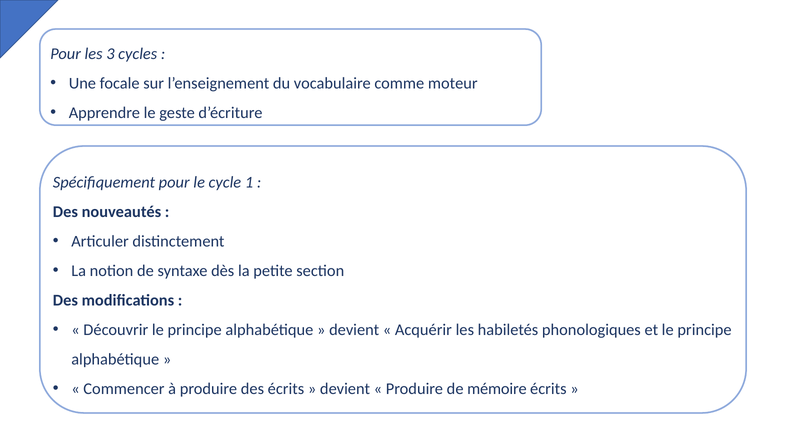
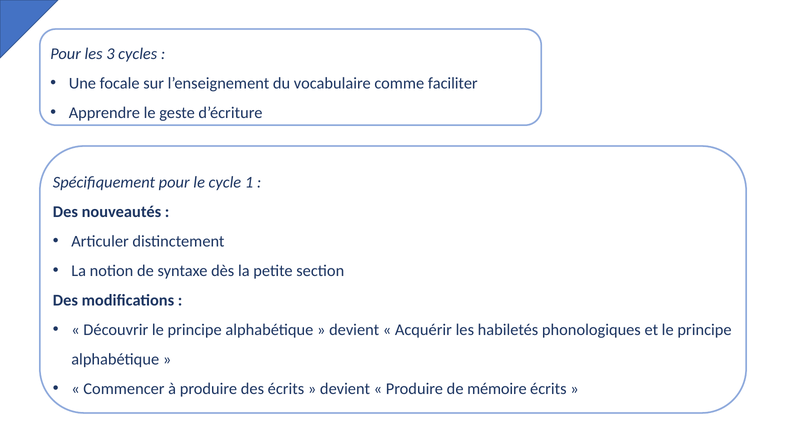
moteur: moteur -> faciliter (453, 83)
